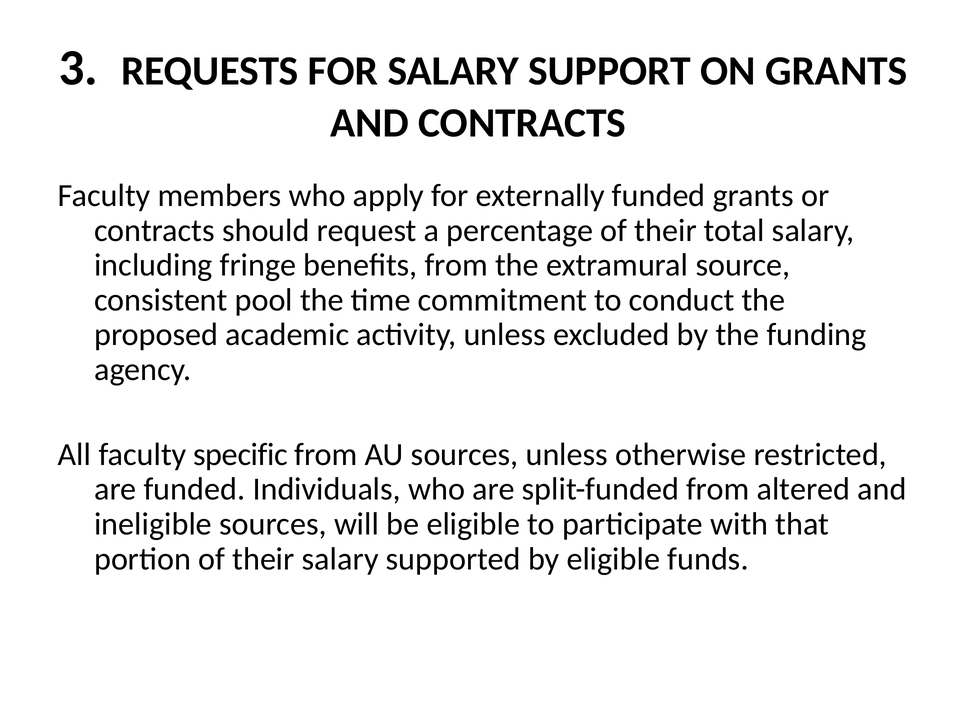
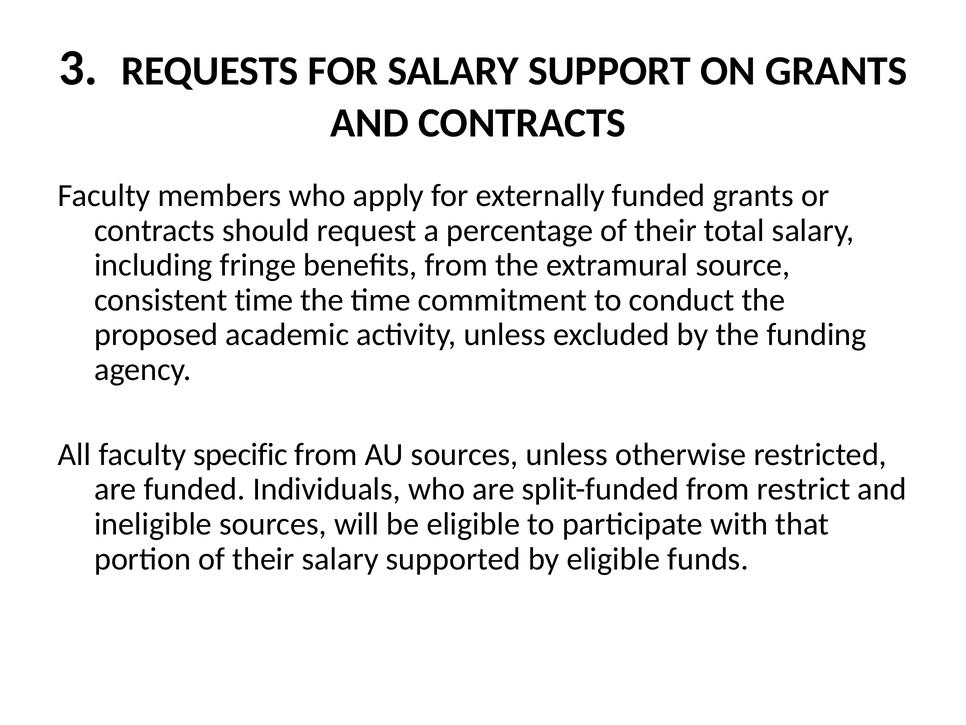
consistent pool: pool -> time (264, 300)
altered: altered -> restrict (803, 489)
